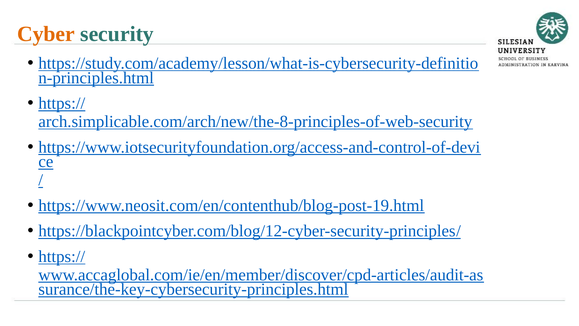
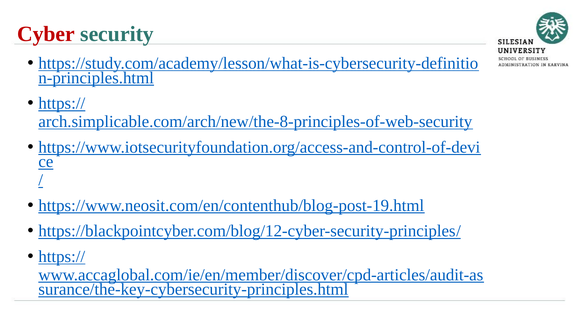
Cyber colour: orange -> red (46, 34)
